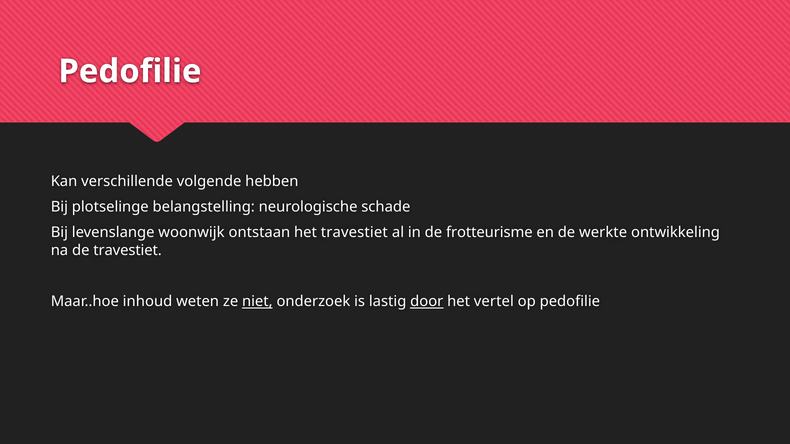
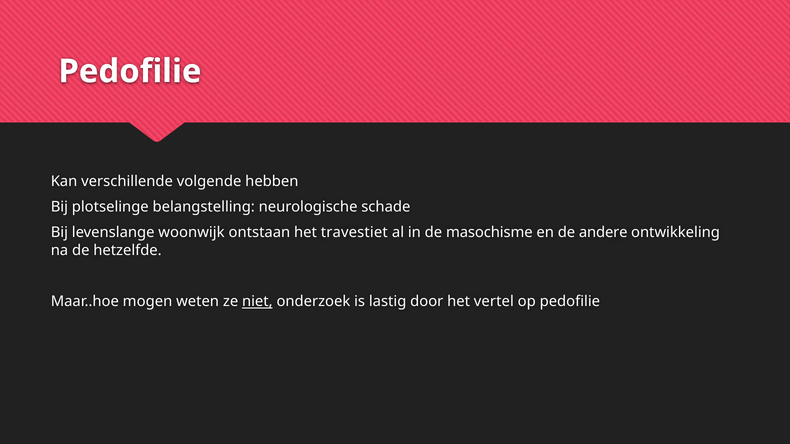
frotteurisme: frotteurisme -> masochisme (489, 233)
werkte: werkte -> andere (603, 233)
de travestiet: travestiet -> hetzelfde (127, 250)
inhoud: inhoud -> mogen (148, 302)
door underline: present -> none (427, 302)
